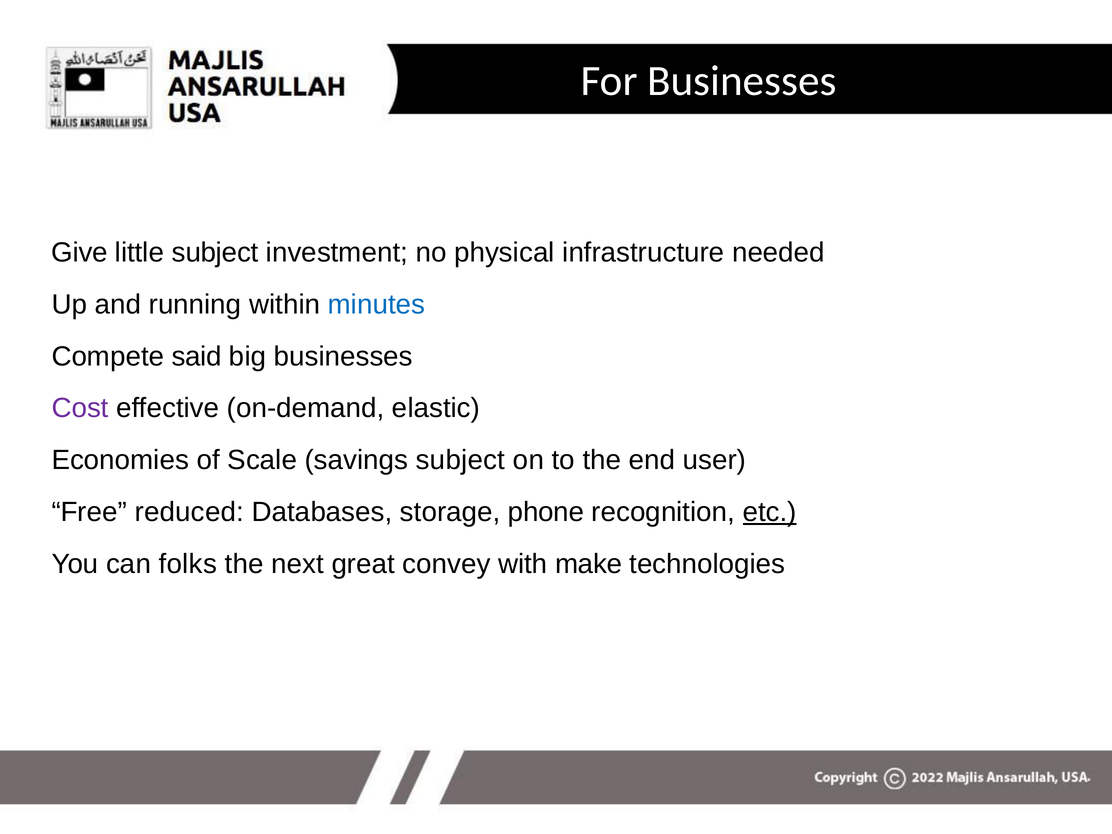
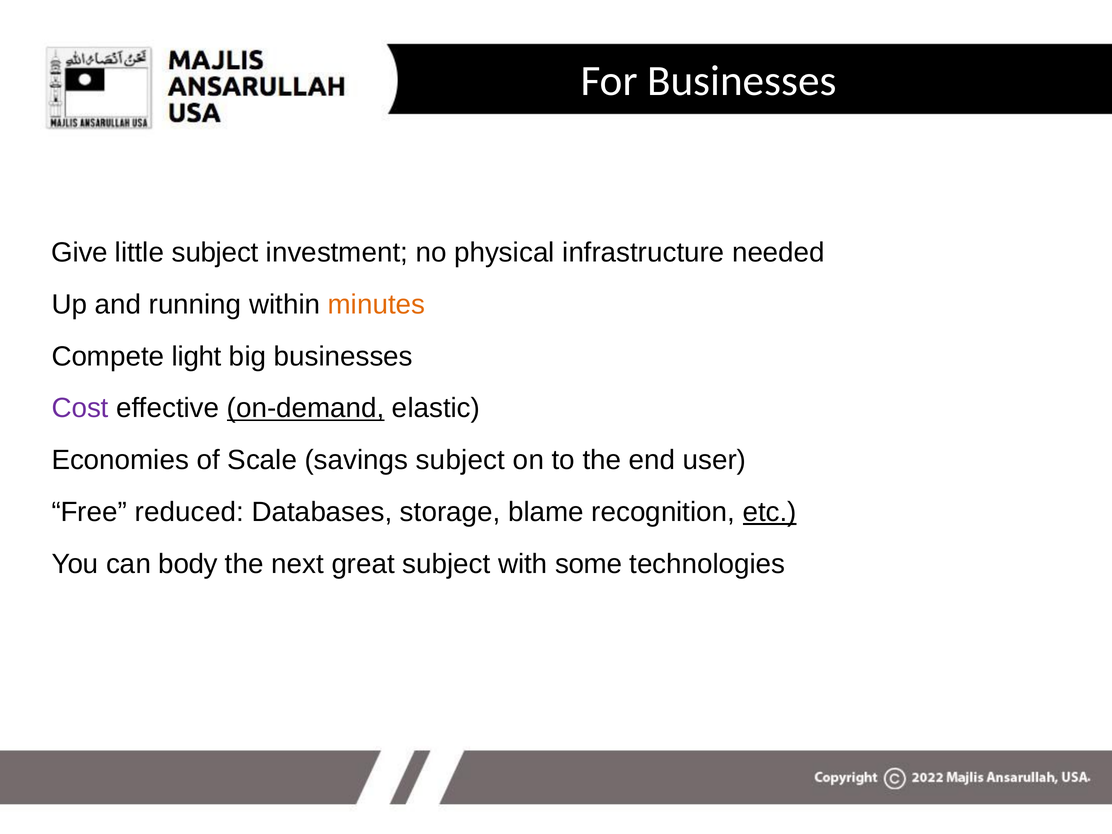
minutes colour: blue -> orange (376, 305)
said: said -> light (197, 356)
on-demand underline: none -> present (306, 408)
phone: phone -> blame (546, 512)
folks: folks -> body (188, 564)
great convey: convey -> subject (446, 564)
make: make -> some (589, 564)
